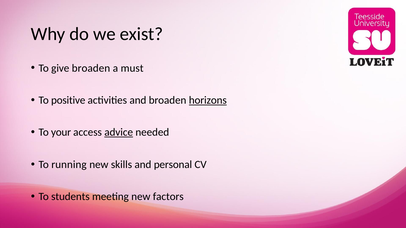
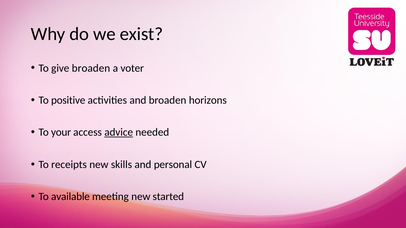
must: must -> voter (132, 68)
horizons underline: present -> none (208, 100)
running: running -> receipts (69, 165)
students: students -> available (70, 197)
factors: factors -> started (168, 197)
